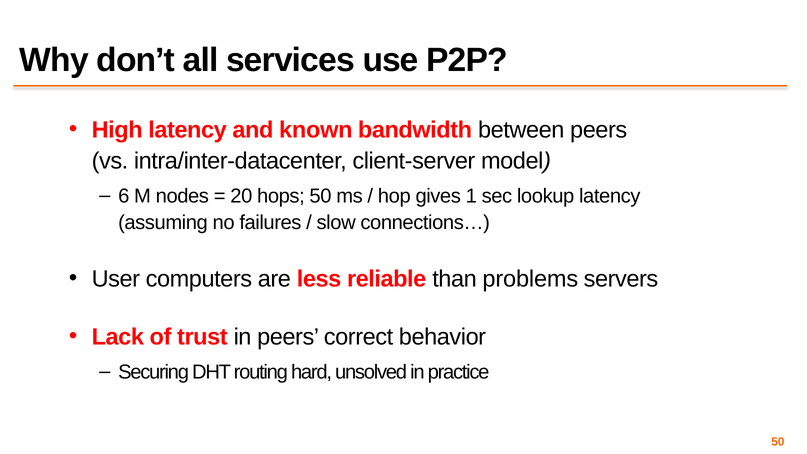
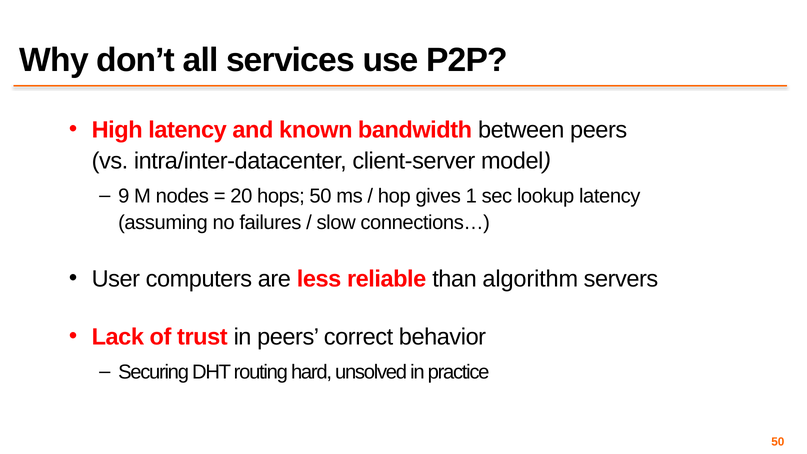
6: 6 -> 9 (124, 196)
problems: problems -> algorithm (530, 279)
